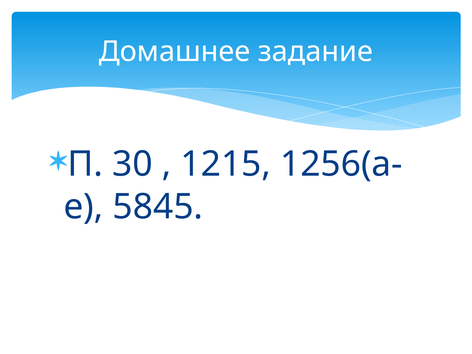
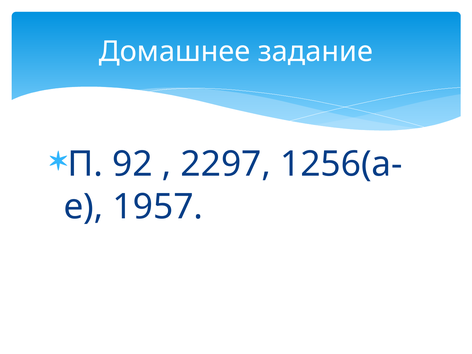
30: 30 -> 92 (132, 164)
1215: 1215 -> 2297 (226, 164)
5845: 5845 -> 1957 (158, 207)
